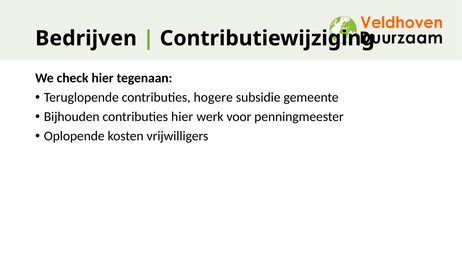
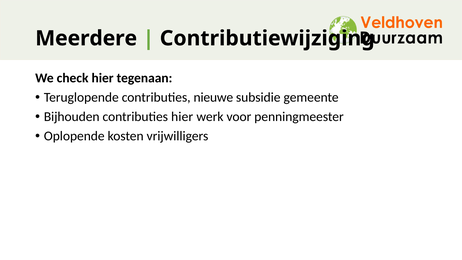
Bedrijven: Bedrijven -> Meerdere (86, 38)
hogere: hogere -> nieuwe (213, 97)
